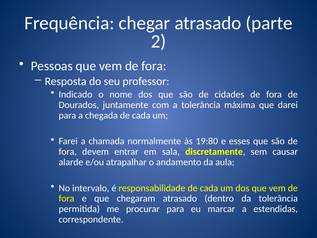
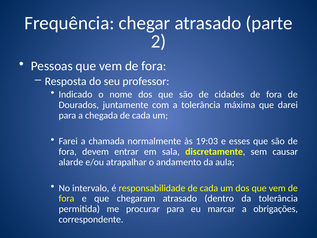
19:80: 19:80 -> 19:03 (207, 141)
estendidas: estendidas -> obrigações (276, 209)
